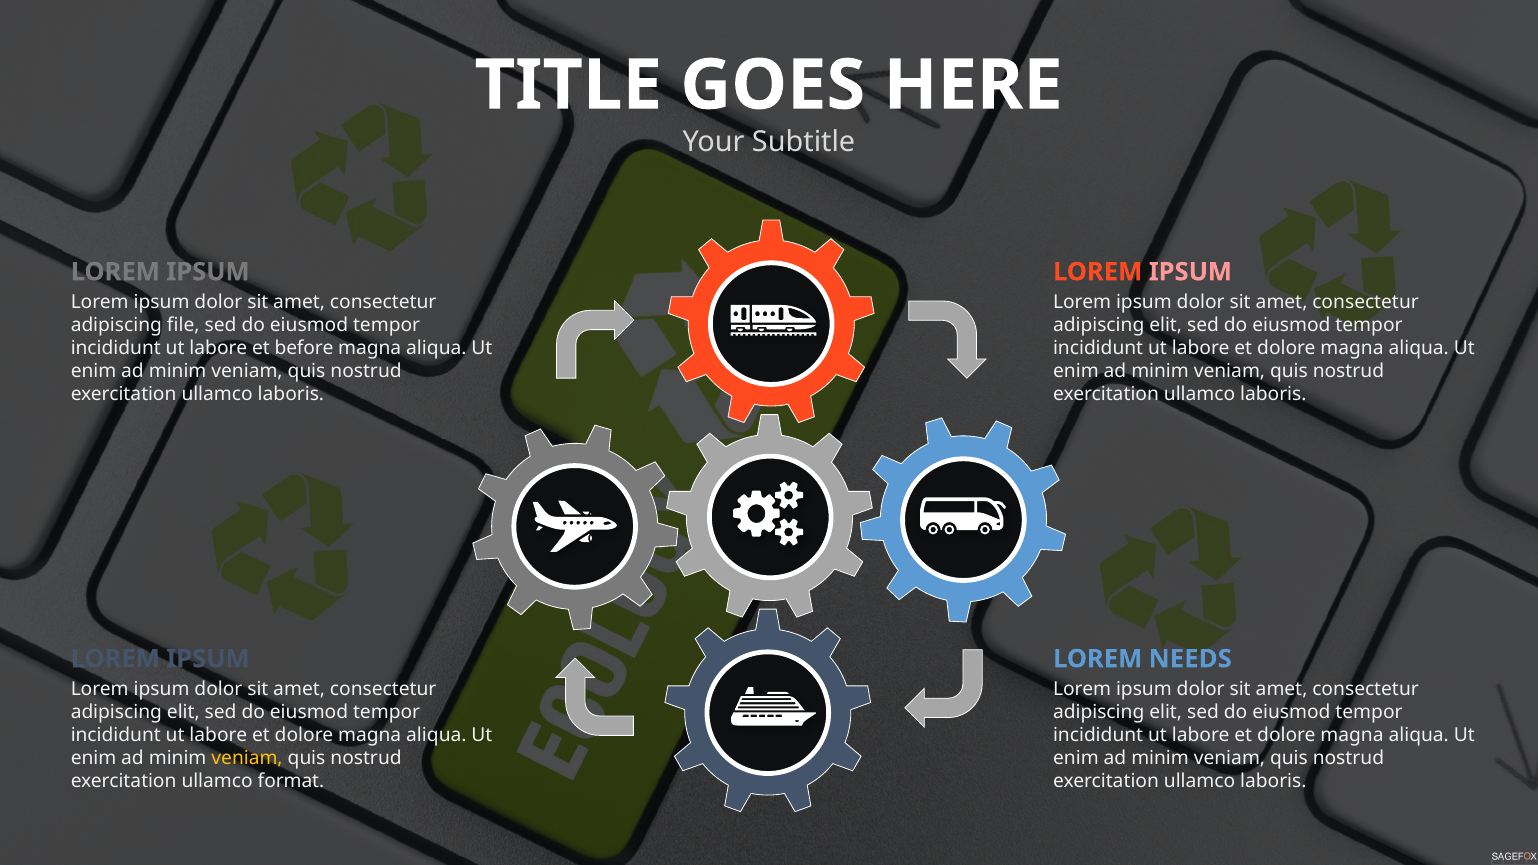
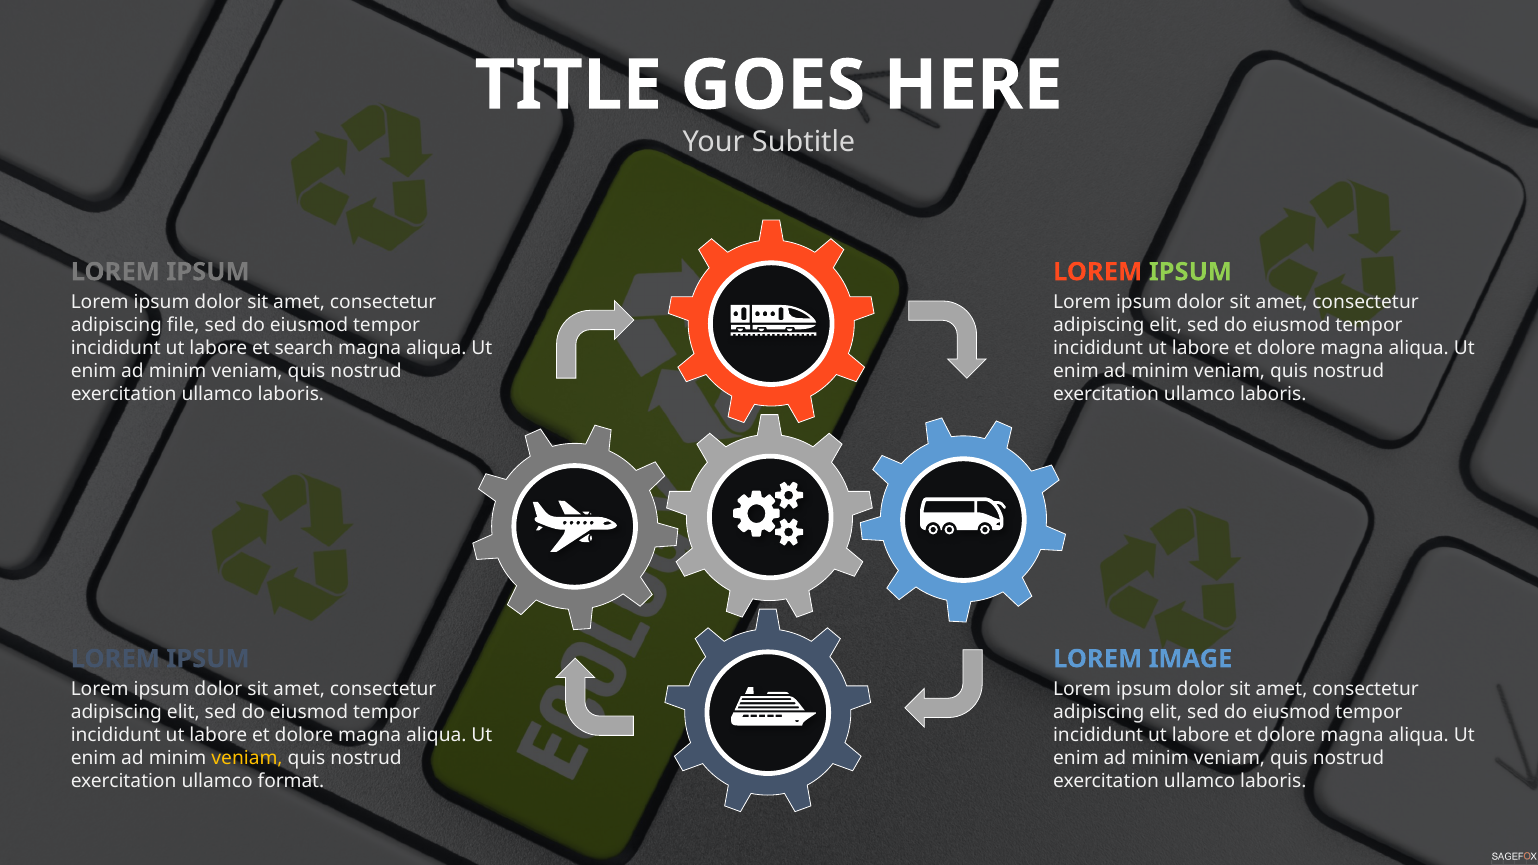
IPSUM colour: pink -> light green (1190, 272)
before: before -> search (304, 348)
NEEDS: NEEDS -> IMAGE (1190, 659)
